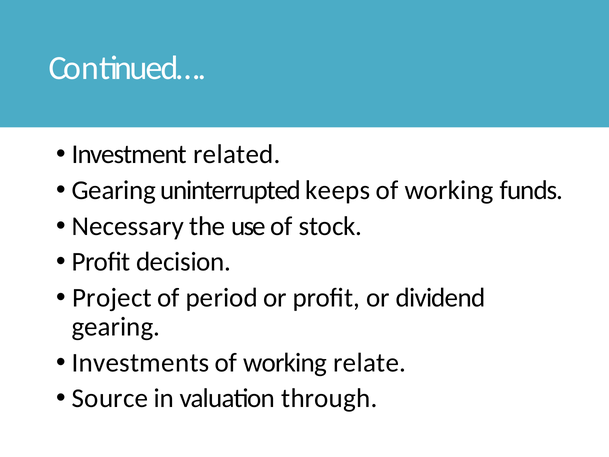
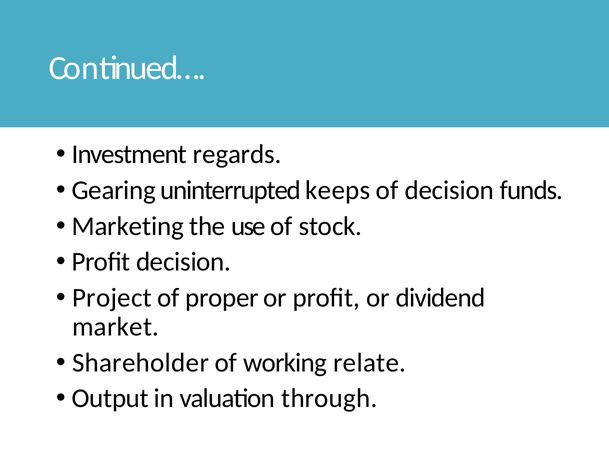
related: related -> regards (237, 154)
working: working -> decision (449, 190)
Necessary: Necessary -> Marketing (128, 226)
period: period -> proper (222, 298)
gearing: gearing -> market (116, 327)
Investments: Investments -> Shareholder (141, 363)
Source: Source -> Output (110, 398)
